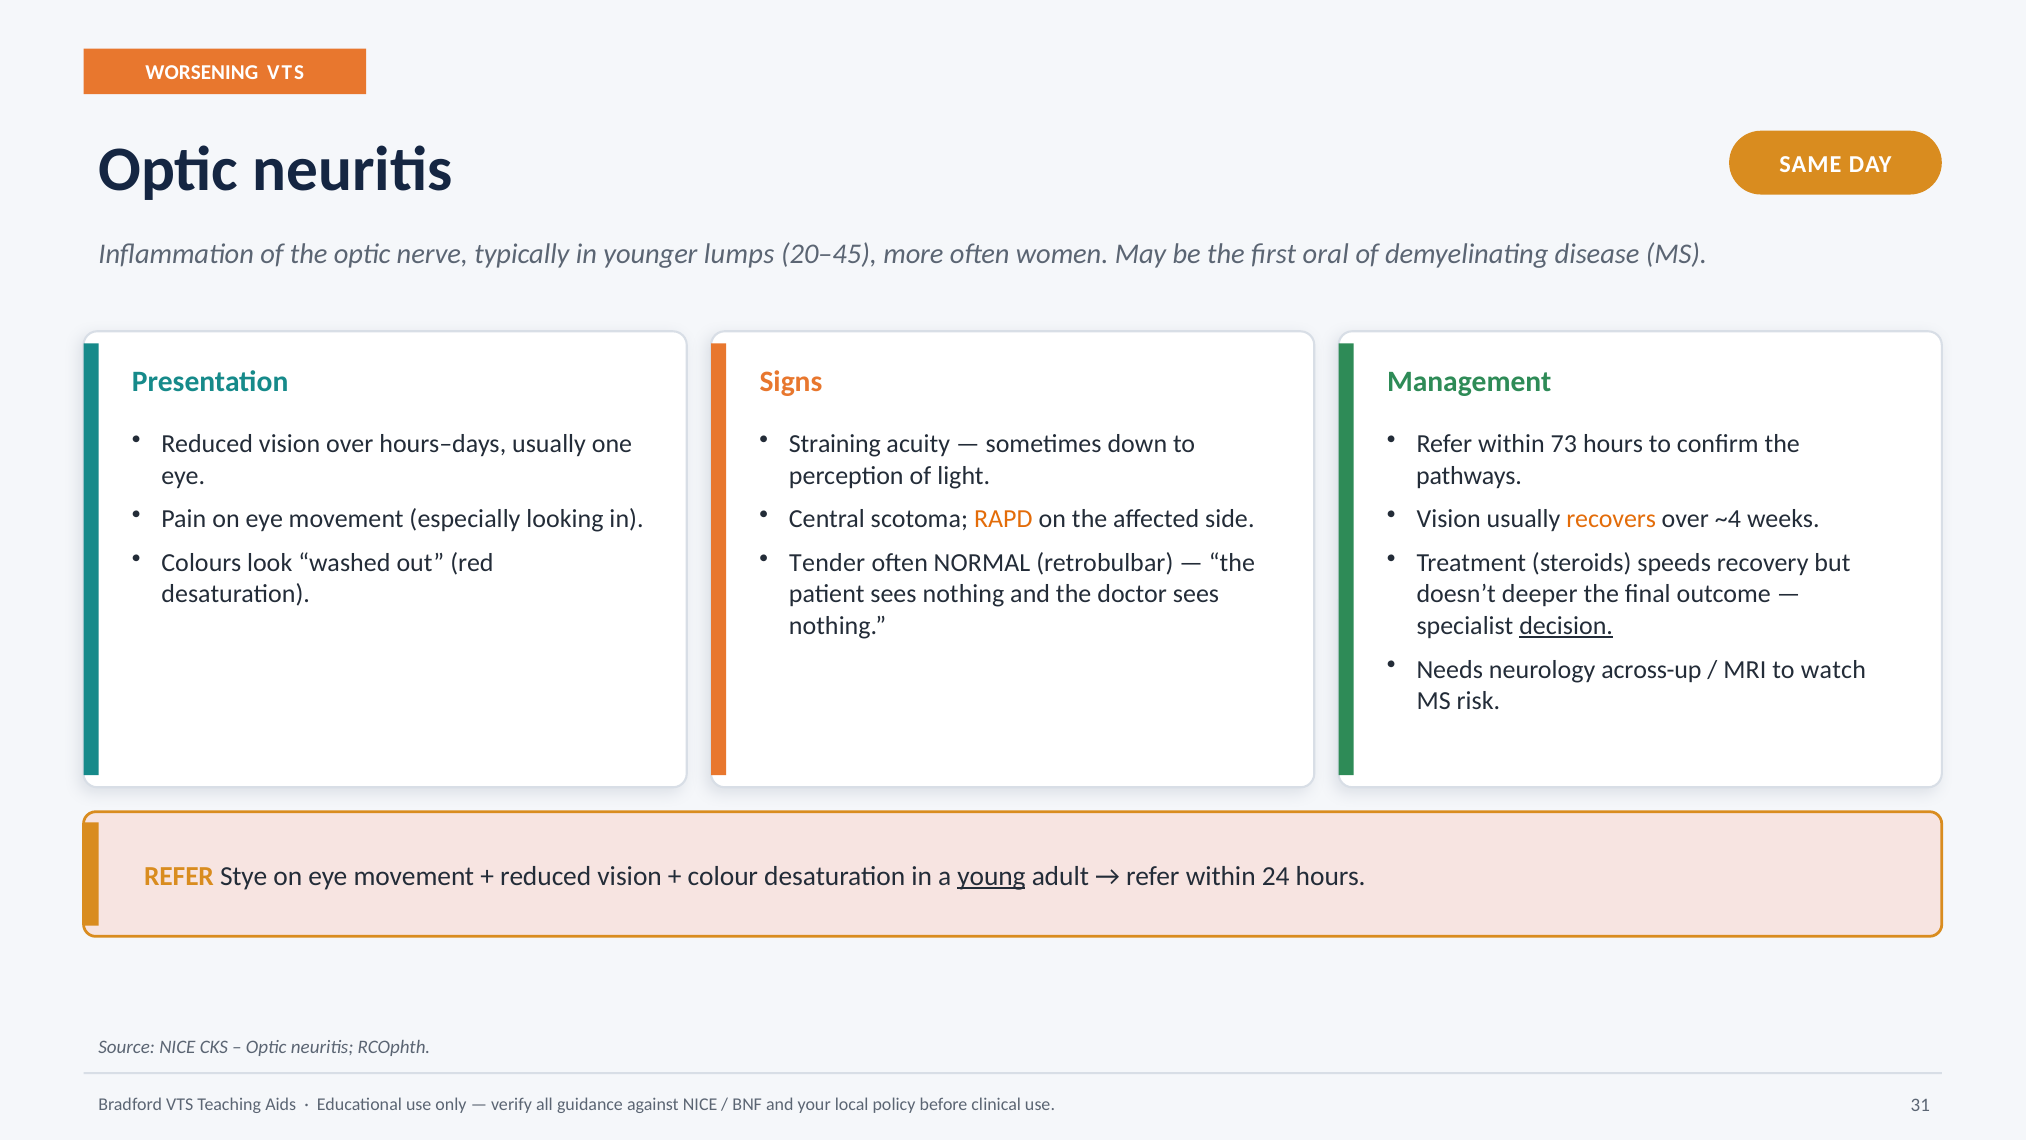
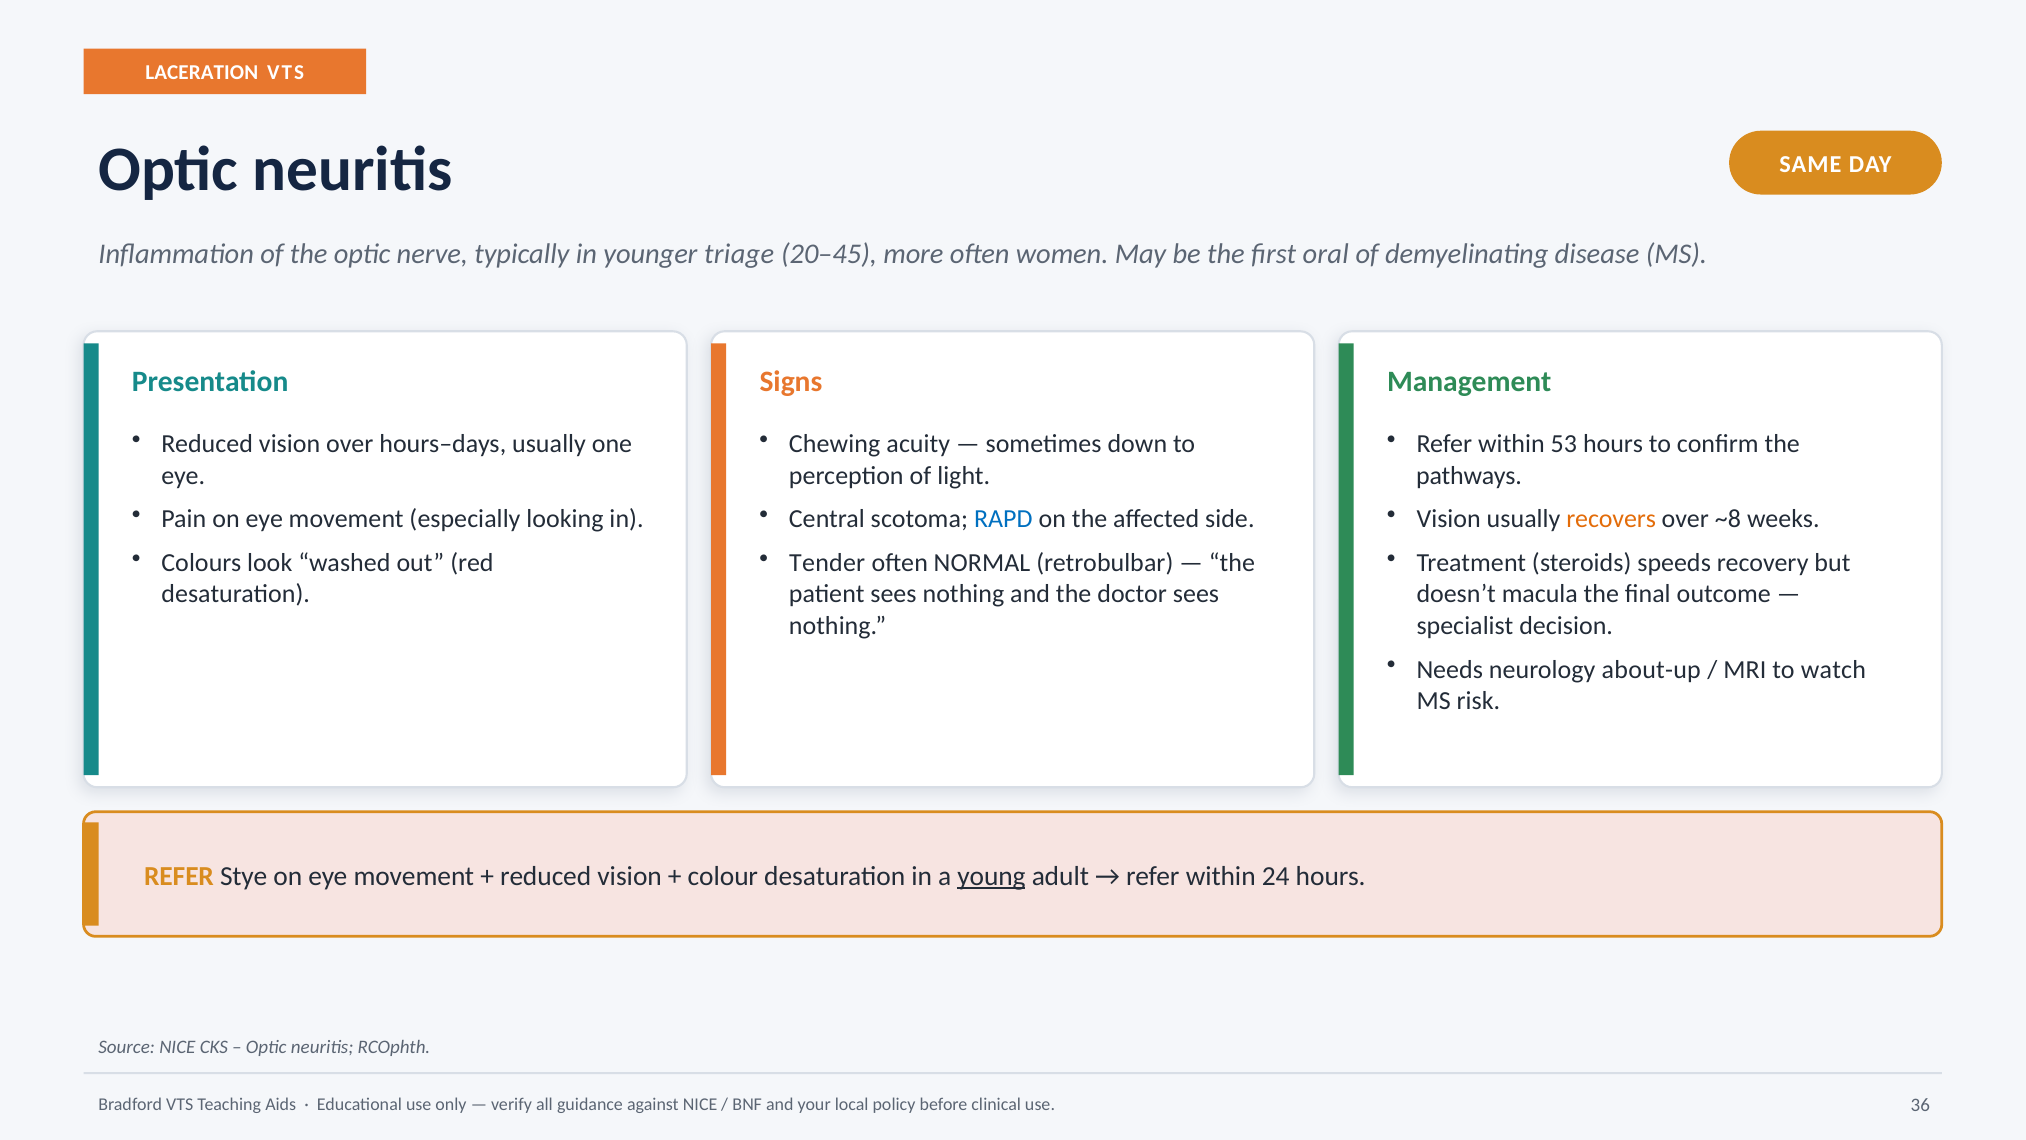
WORSENING: WORSENING -> LACERATION (202, 73)
lumps: lumps -> triage (739, 254)
Straining: Straining -> Chewing (835, 444)
73: 73 -> 53 (1564, 444)
RAPD colour: orange -> blue (1003, 519)
~4: ~4 -> ~8 (1728, 519)
deeper: deeper -> macula (1540, 594)
decision underline: present -> none (1566, 625)
across-up: across-up -> about-up (1651, 669)
31: 31 -> 36 (1920, 1104)
